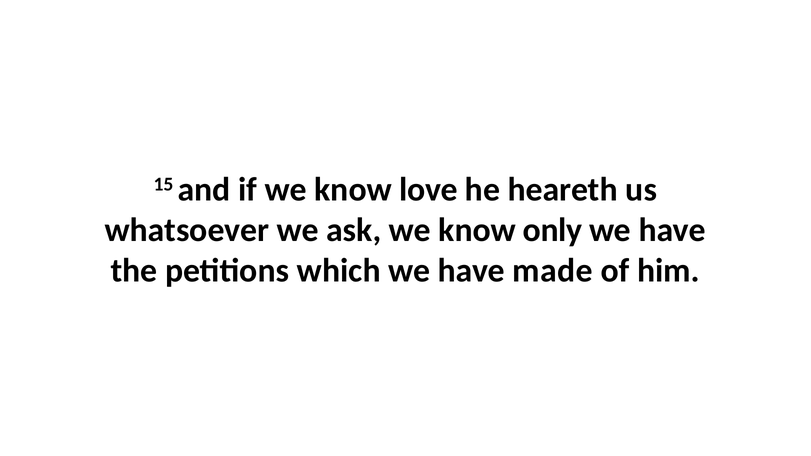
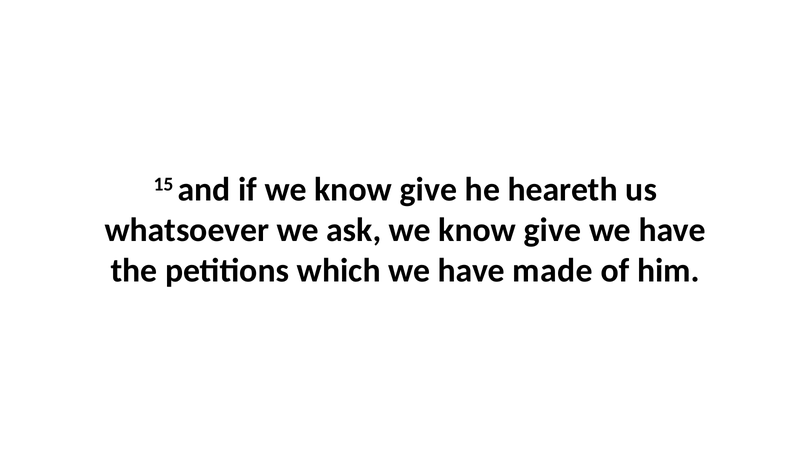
if we know love: love -> give (428, 190)
ask we know only: only -> give (552, 230)
